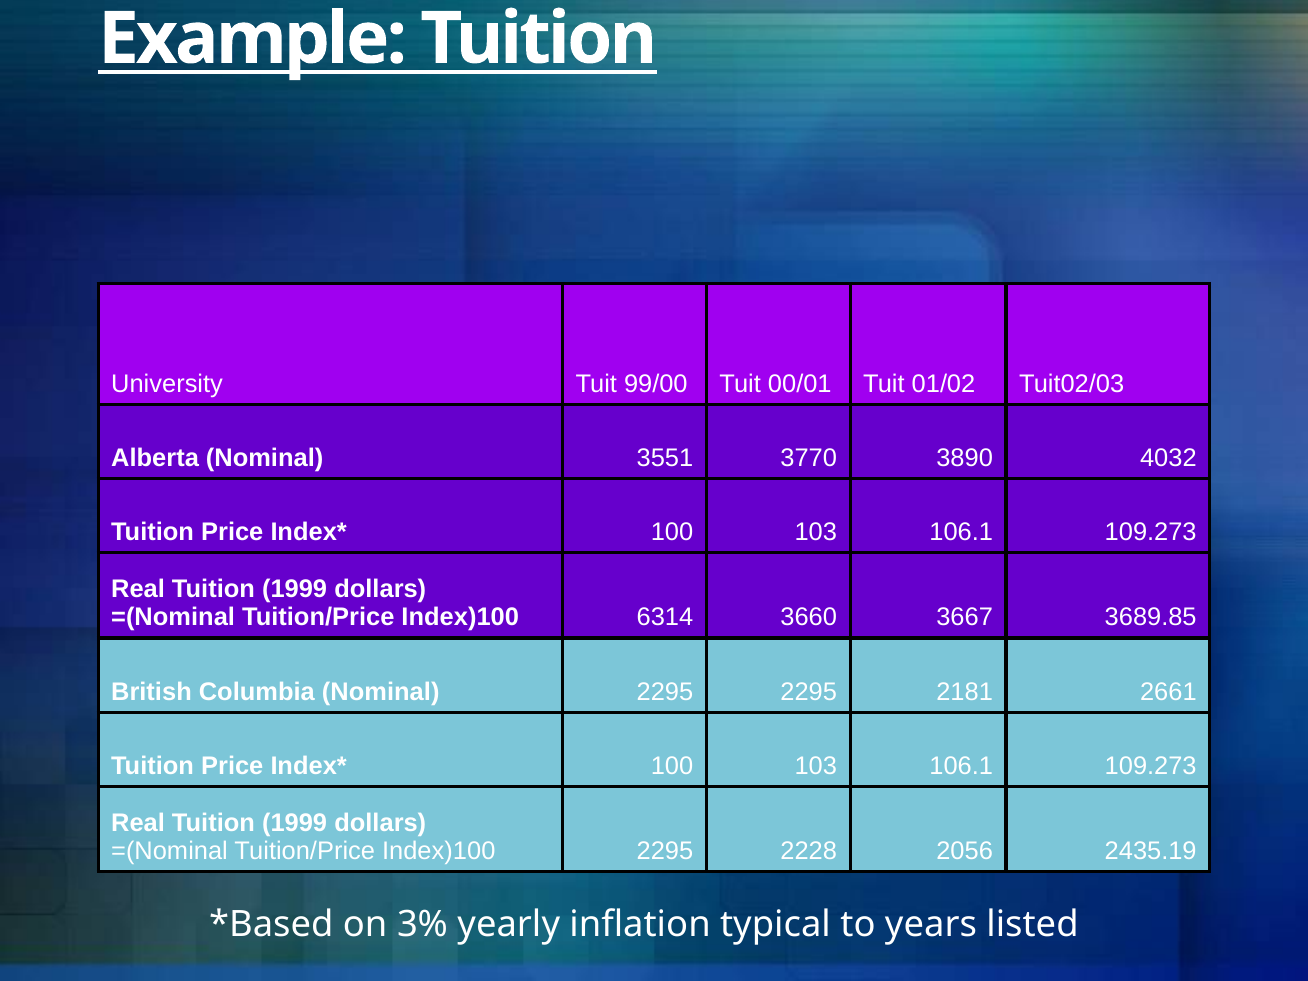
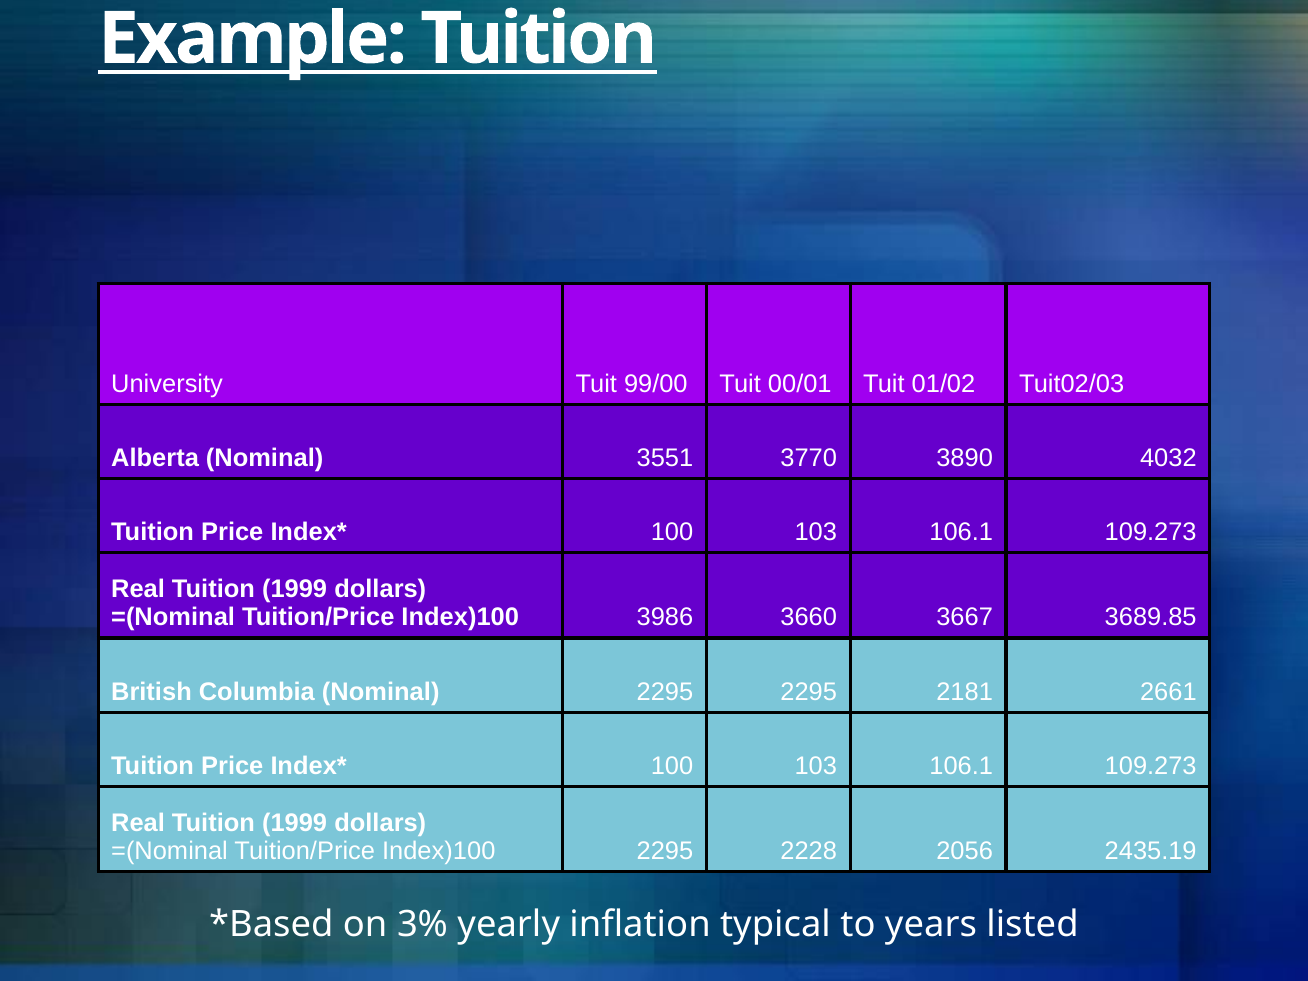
6314: 6314 -> 3986 (665, 618)
